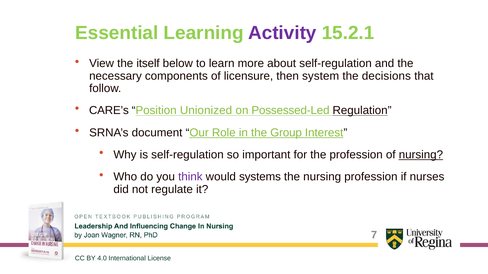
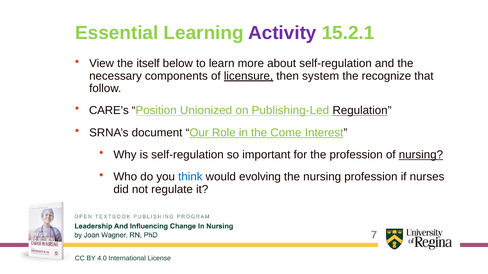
licensure underline: none -> present (249, 76)
decisions: decisions -> recognize (386, 76)
Possessed-Led: Possessed-Led -> Publishing-Led (290, 111)
Group: Group -> Come (286, 133)
think colour: purple -> blue (190, 177)
systems: systems -> evolving (260, 177)
